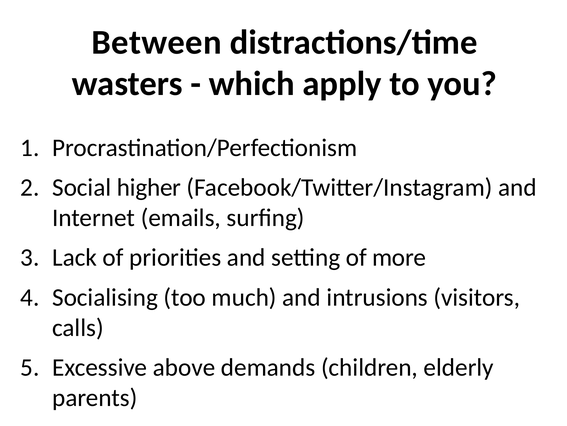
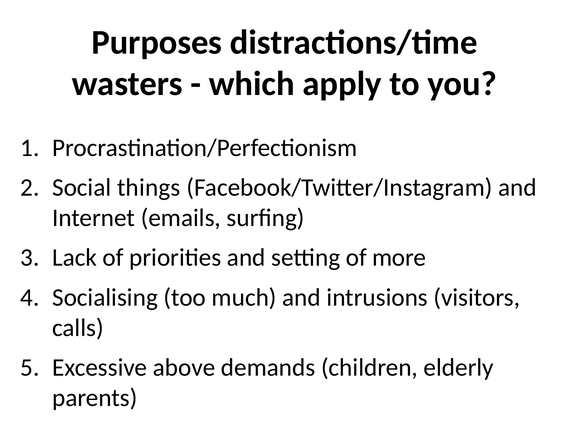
Between: Between -> Purposes (157, 42)
higher: higher -> things (149, 187)
